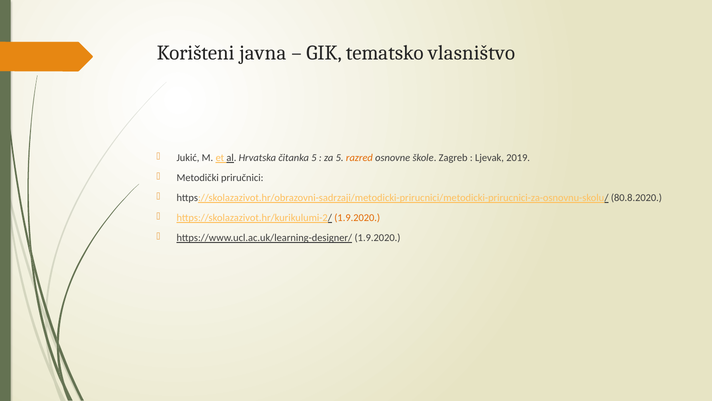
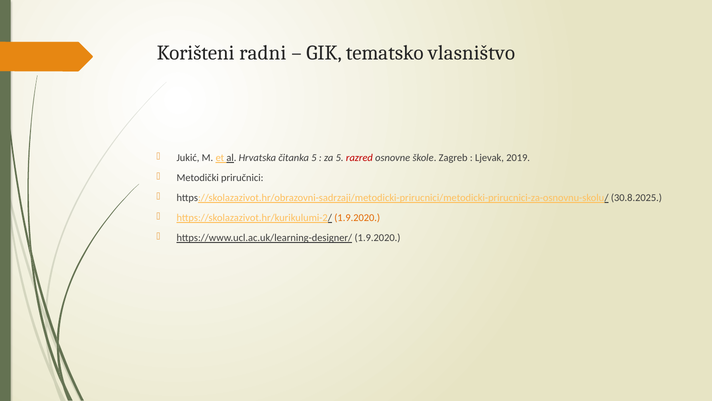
javna: javna -> radni (263, 53)
razred colour: orange -> red (359, 158)
80.8.2020: 80.8.2020 -> 30.8.2025 (636, 198)
